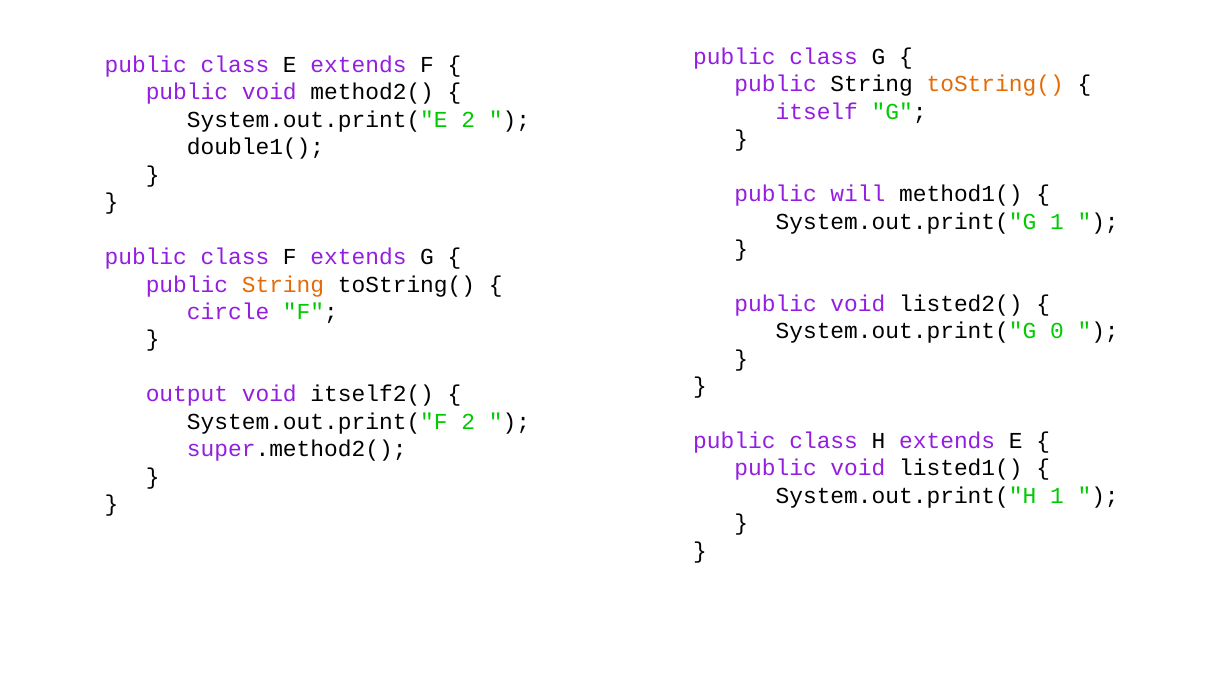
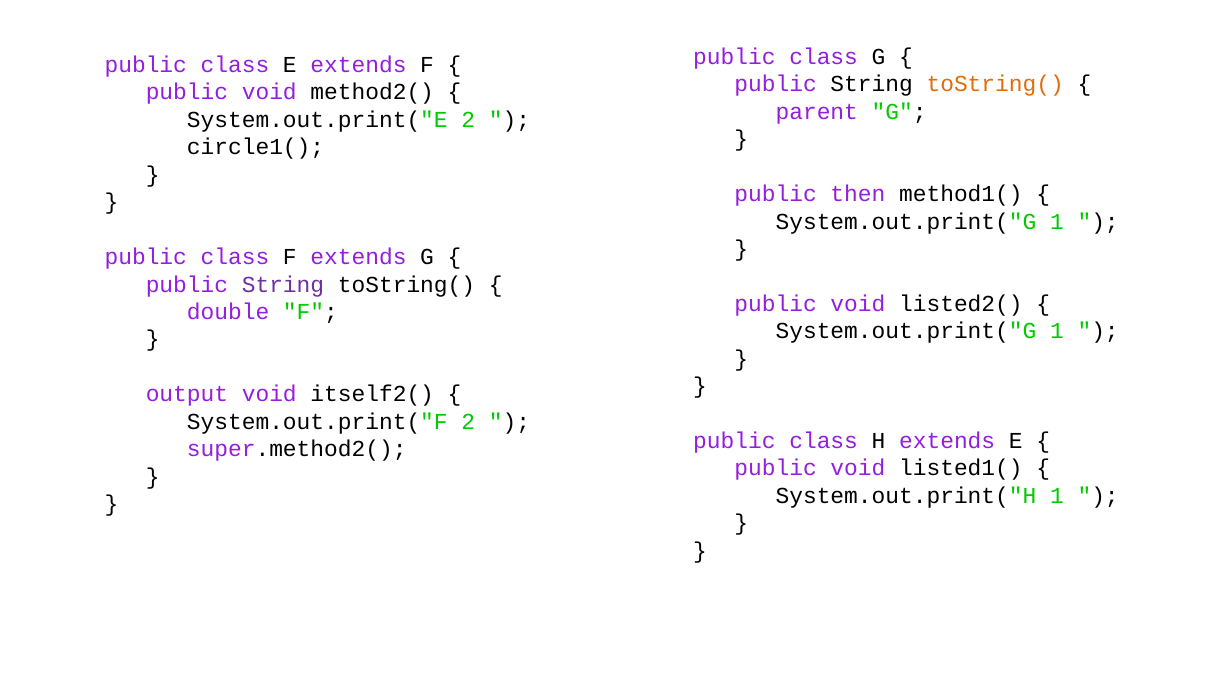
itself: itself -> parent (817, 112)
double1(: double1( -> circle1( (256, 147)
will: will -> then (858, 194)
String colour: orange -> purple (283, 285)
circle: circle -> double (228, 312)
0: 0 -> 1 (1057, 331)
